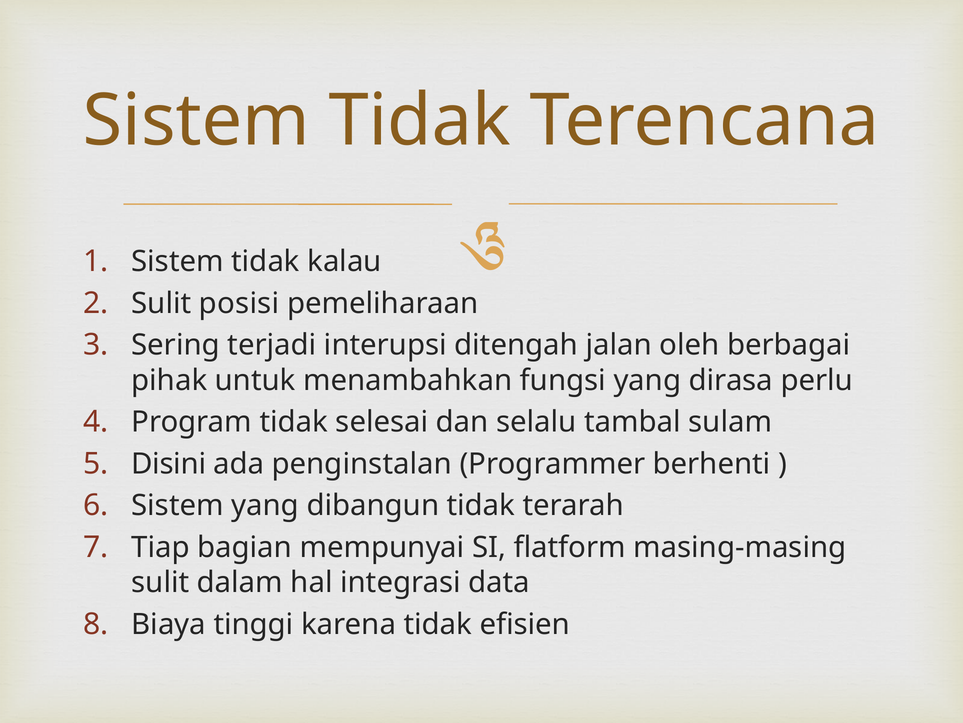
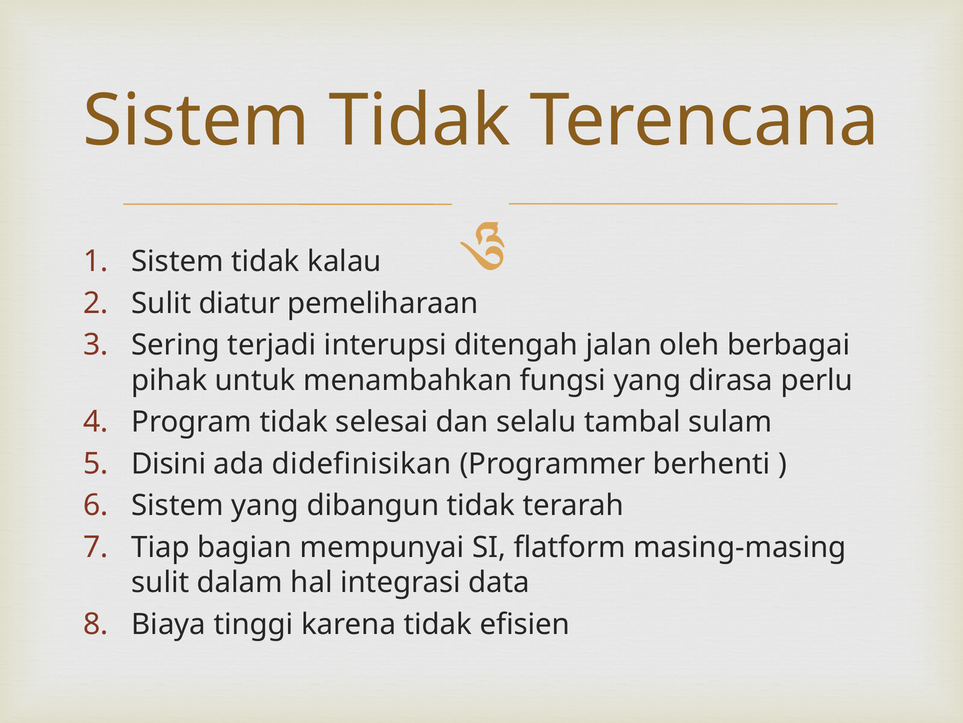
posisi: posisi -> diatur (239, 303)
penginstalan: penginstalan -> didefinisikan (362, 463)
